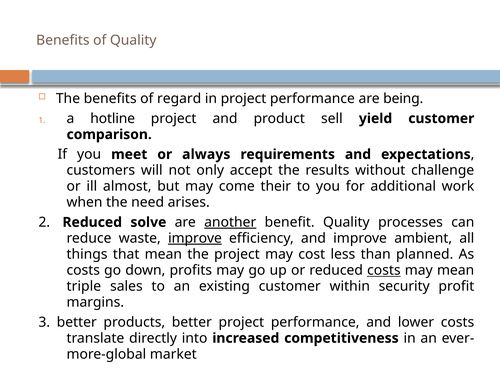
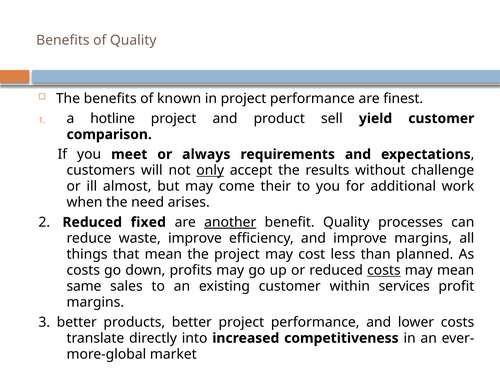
regard: regard -> known (179, 99)
being: being -> finest (403, 99)
only underline: none -> present (210, 170)
solve: solve -> fixed (148, 222)
improve underline: present -> none (195, 238)
improve ambient: ambient -> margins (423, 238)
triple: triple -> same (84, 286)
security: security -> services (404, 286)
